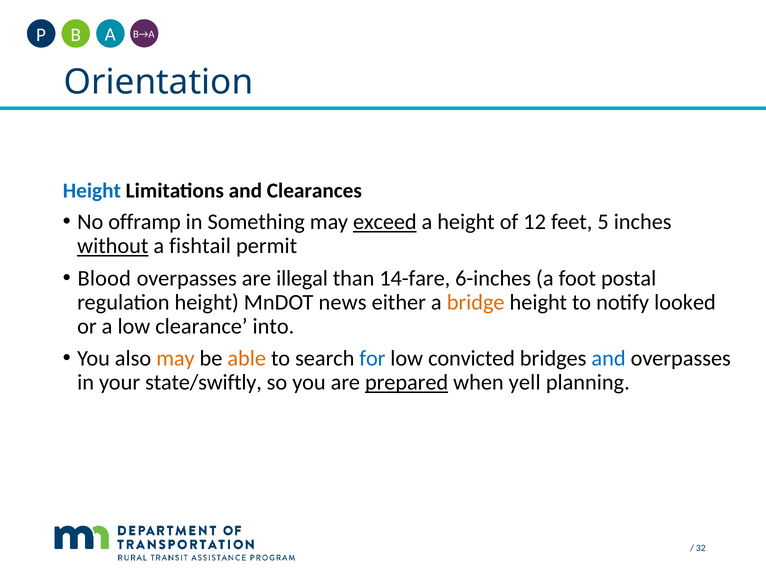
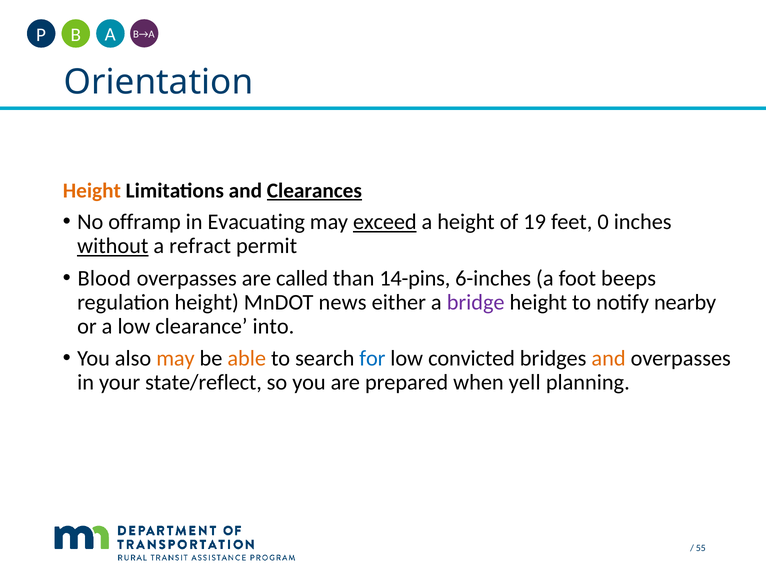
Height colour: blue -> orange (92, 191)
Clearances underline: none -> present (314, 191)
Something: Something -> Evacuating (256, 222)
12: 12 -> 19 (535, 222)
5: 5 -> 0 (603, 222)
fishtail: fishtail -> refract (200, 246)
illegal: illegal -> called (302, 278)
14-fare: 14-fare -> 14-pins (415, 278)
postal: postal -> beeps (629, 278)
bridge colour: orange -> purple (476, 303)
looked: looked -> nearby (685, 303)
and colour: blue -> orange (609, 359)
state/swiftly: state/swiftly -> state/reflect (204, 383)
prepared underline: present -> none (407, 383)
32: 32 -> 55 (701, 548)
